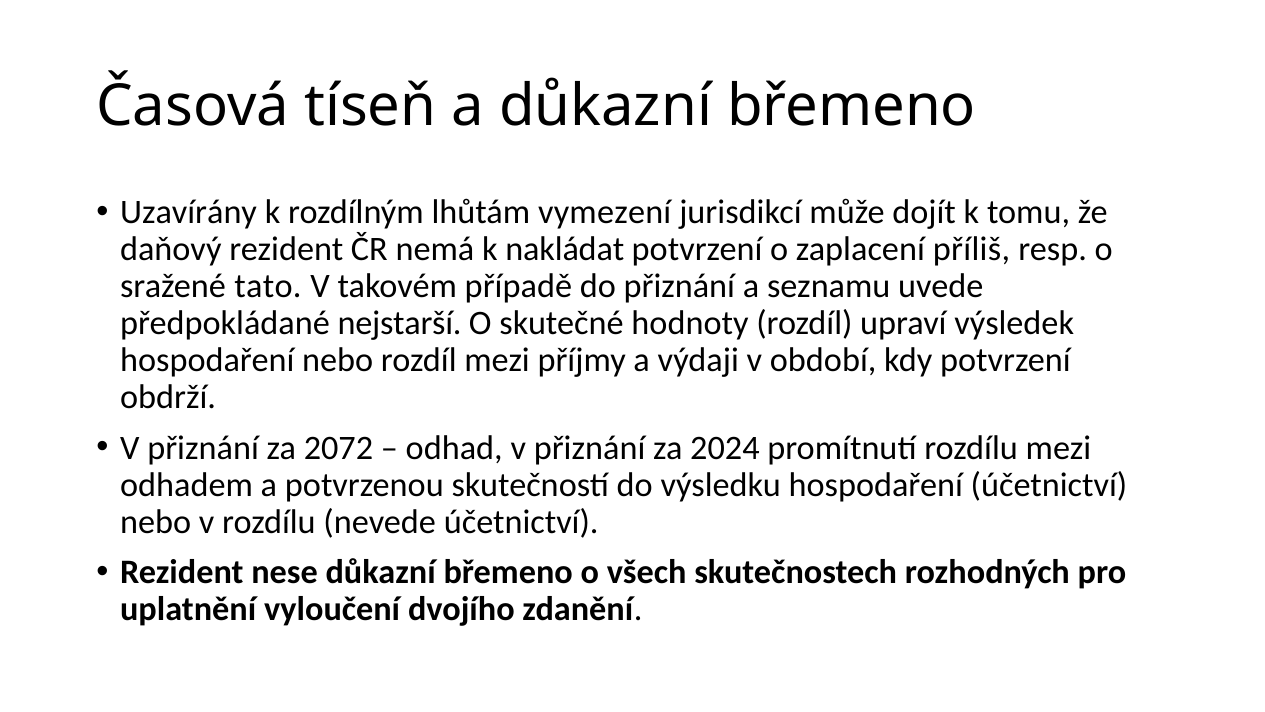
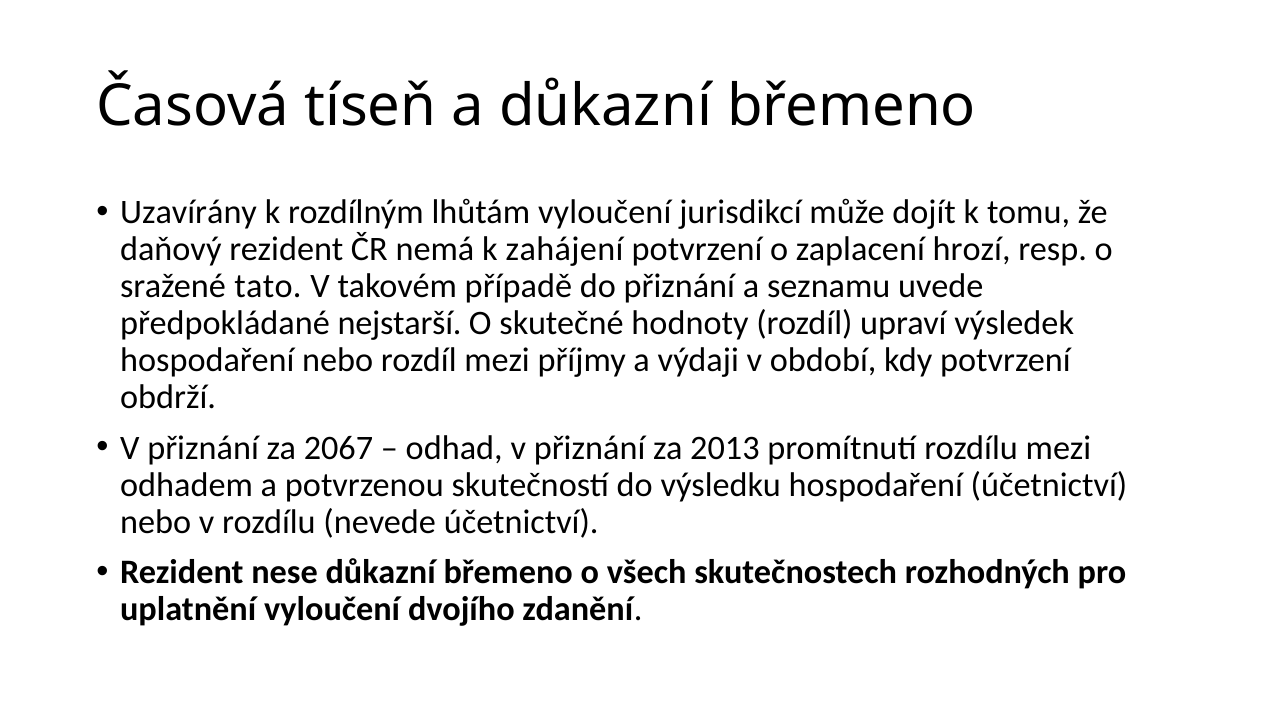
lhůtám vymezení: vymezení -> vyloučení (605, 212)
nakládat: nakládat -> zahájení (565, 249)
příliš: příliš -> hrozí (972, 249)
2072: 2072 -> 2067 (338, 447)
2024: 2024 -> 2013 (725, 447)
